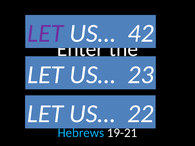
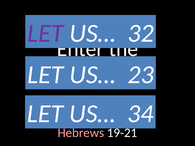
42: 42 -> 32 (141, 33)
22: 22 -> 34 (140, 114)
Hebrews colour: light blue -> pink (81, 133)
